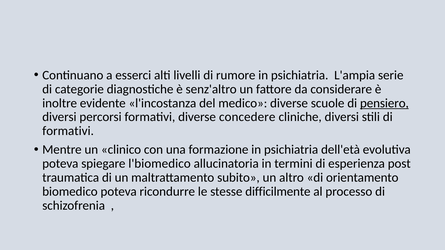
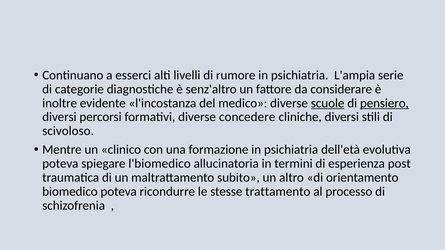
scuole underline: none -> present (328, 103)
formativi: formativi -> scivoloso (68, 131)
difficilmente: difficilmente -> trattamento (278, 192)
